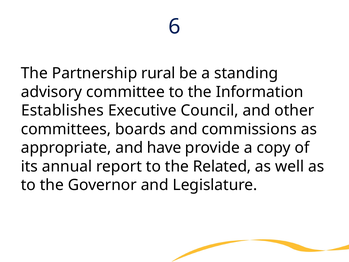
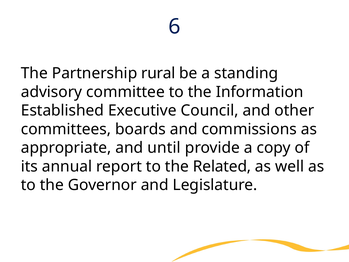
Establishes: Establishes -> Established (62, 110)
have: have -> until (164, 148)
